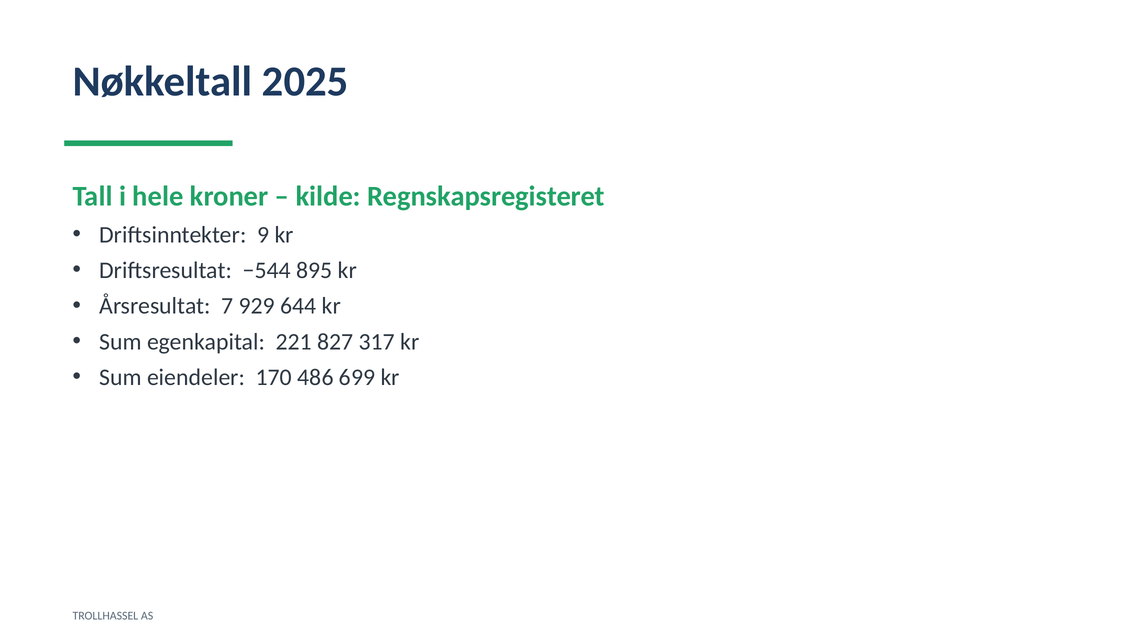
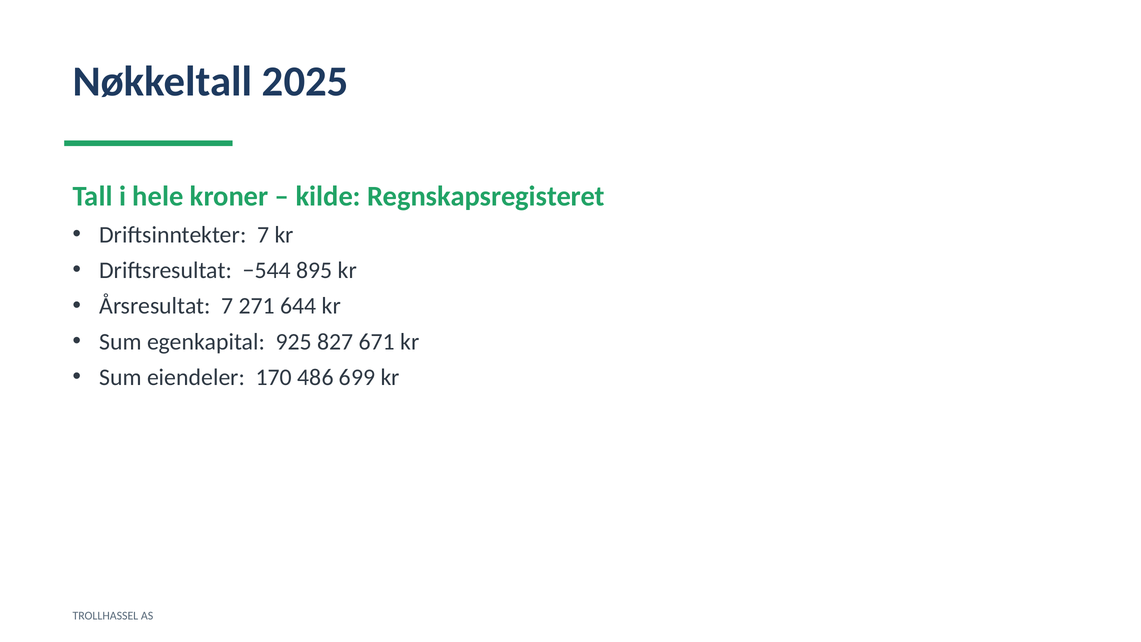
Driftsinntekter 9: 9 -> 7 (263, 235)
929: 929 -> 271 (257, 306)
221: 221 -> 925 (294, 342)
317: 317 -> 671 (377, 342)
